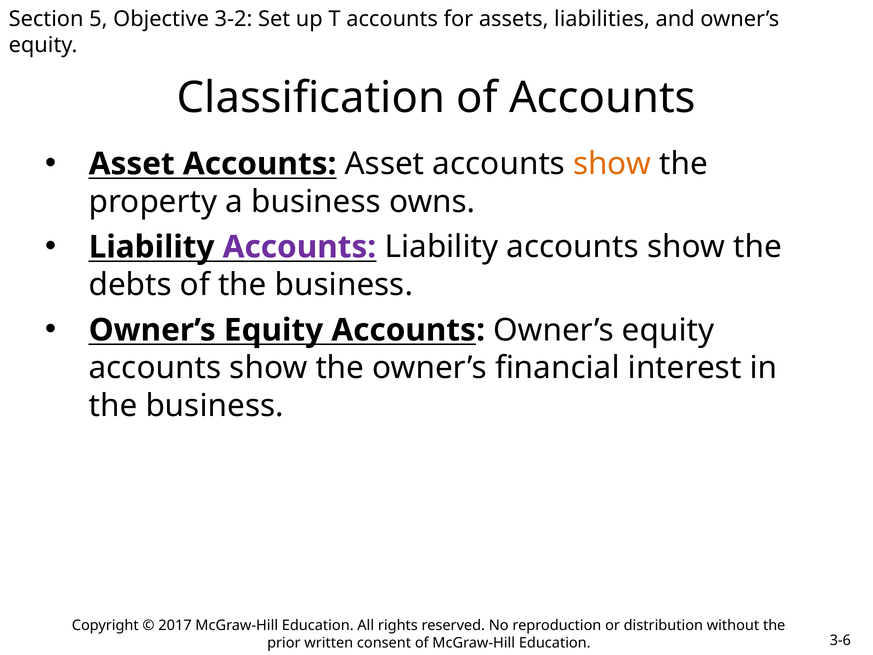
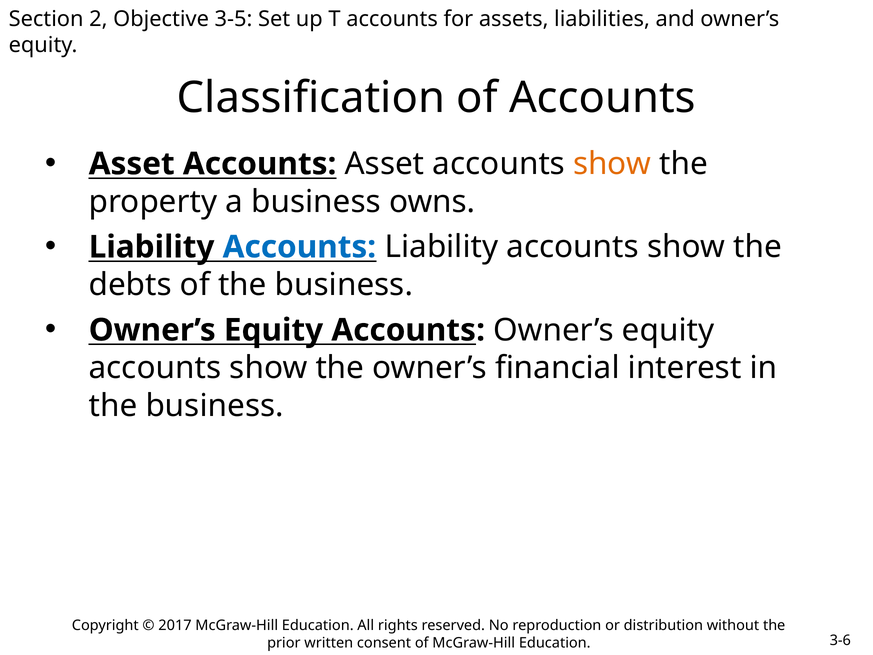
5: 5 -> 2 (98, 19)
3-2: 3-2 -> 3-5 (233, 19)
Accounts colour: purple -> blue (299, 247)
